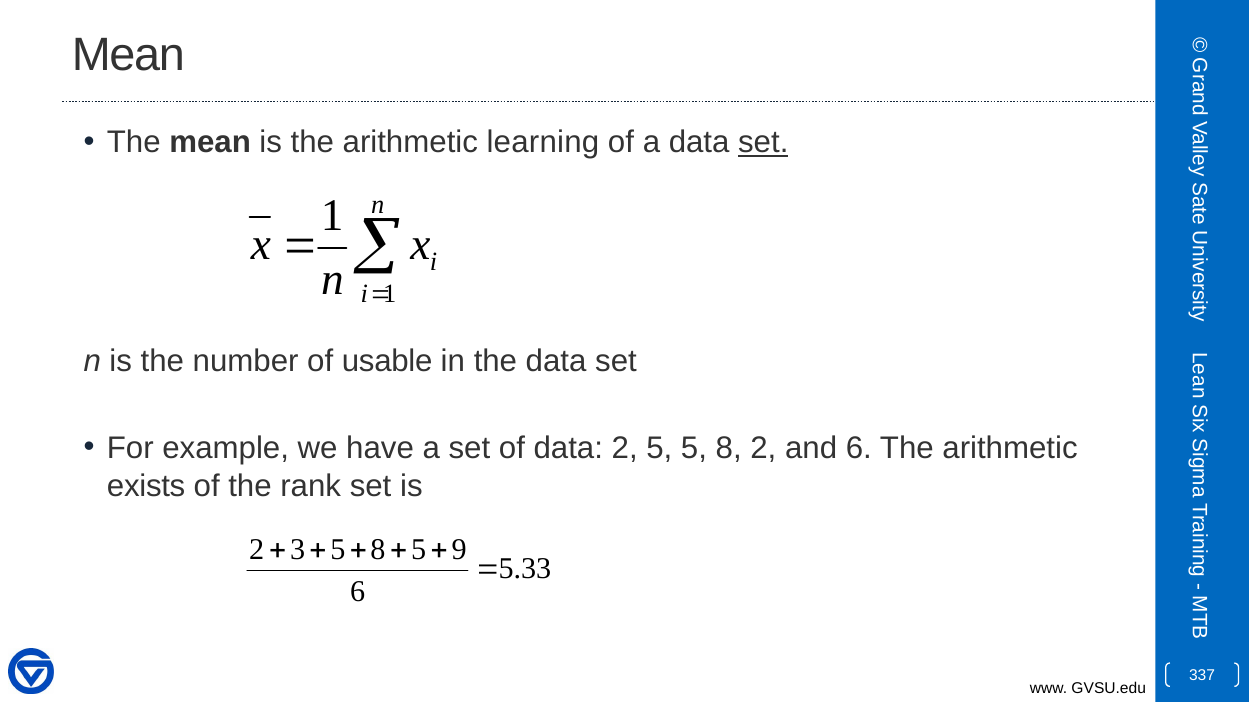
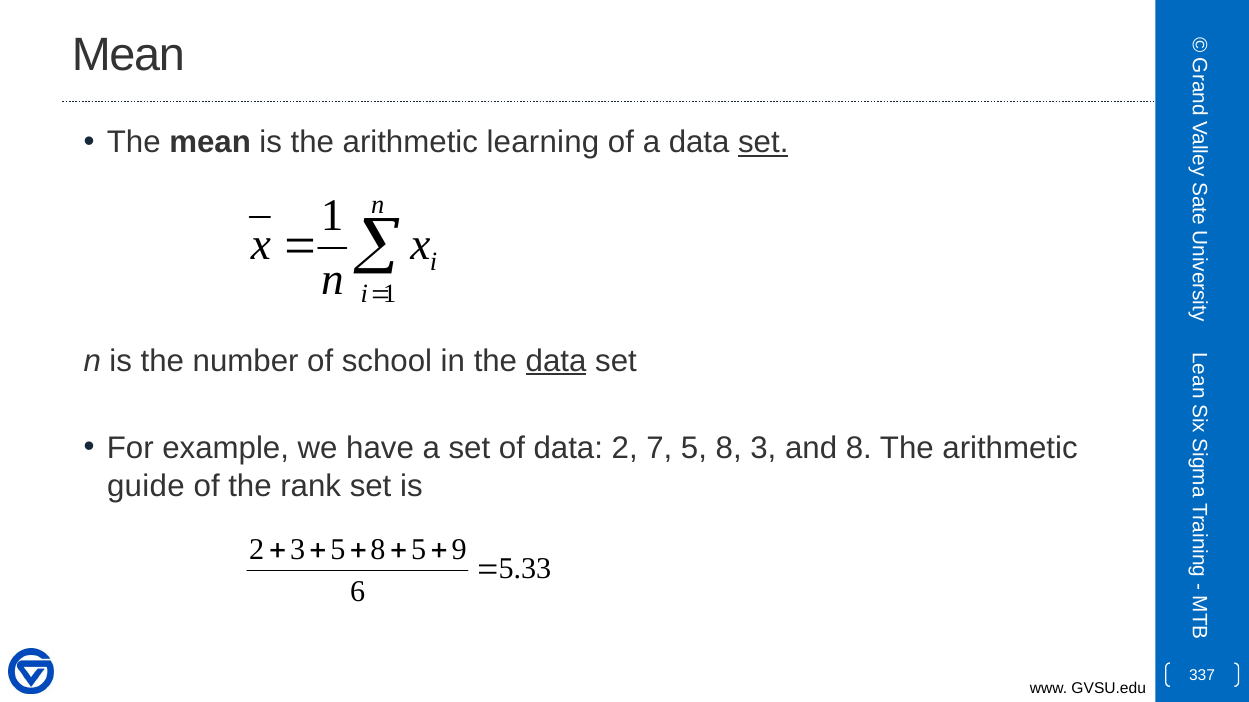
usable: usable -> school (387, 361)
data underline: none -> present (556, 361)
2 5: 5 -> 7 (659, 449)
8 2: 2 -> 3 (763, 449)
and 6: 6 -> 8 (859, 449)
exists: exists -> guide (146, 486)
